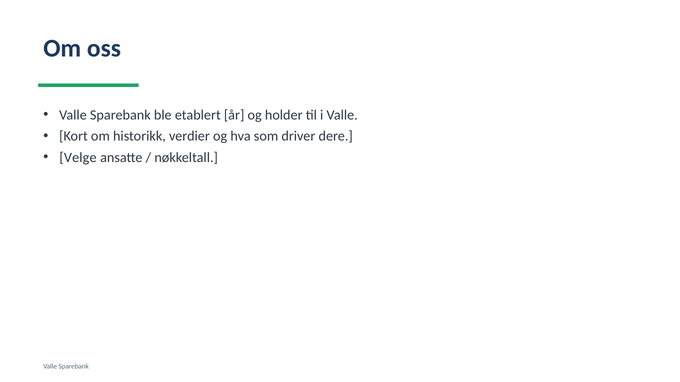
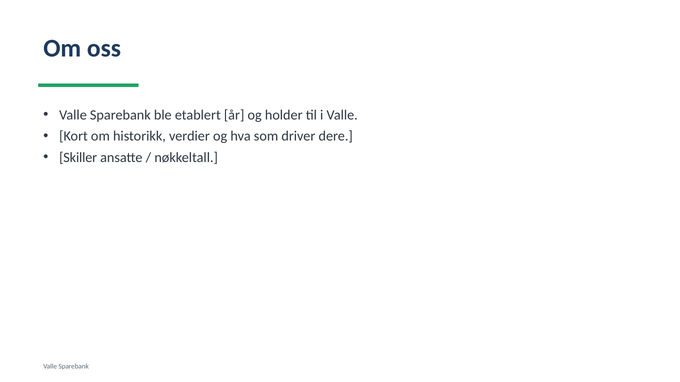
Velge: Velge -> Skiller (78, 158)
